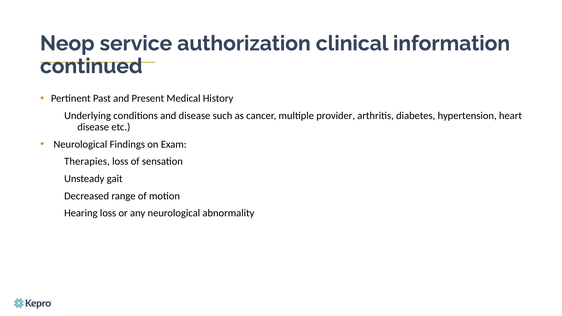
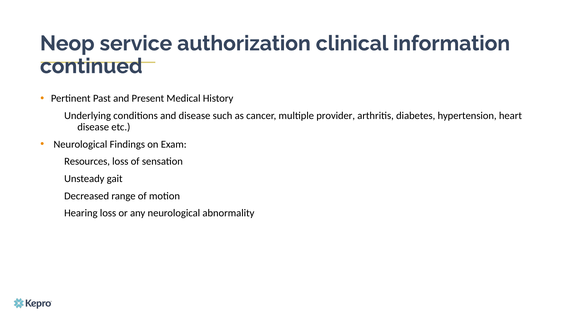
Therapies: Therapies -> Resources (87, 162)
